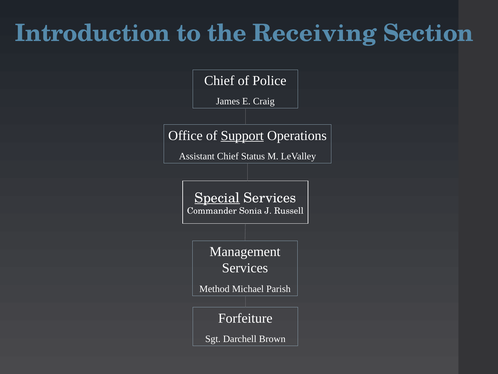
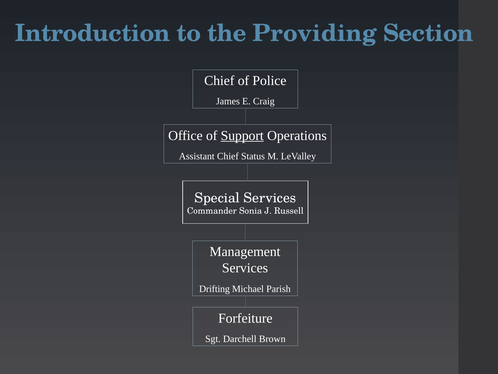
Receiving: Receiving -> Providing (315, 33)
Special underline: present -> none (217, 198)
Method: Method -> Drifting (214, 288)
